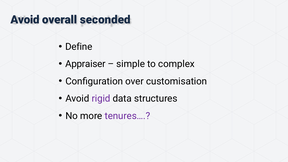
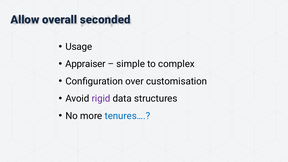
Avoid: Avoid -> Allow (25, 20)
Define: Define -> Usage (79, 47)
tenures… colour: purple -> blue (127, 116)
